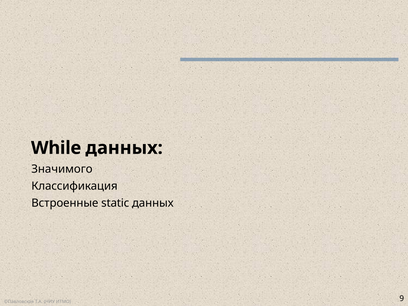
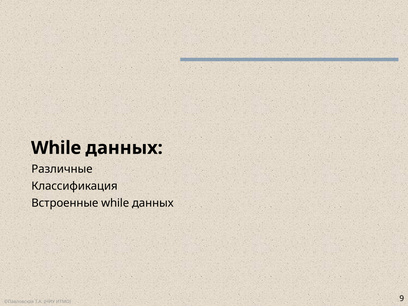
Значимого: Значимого -> Различные (62, 169)
Встроенные static: static -> while (115, 203)
